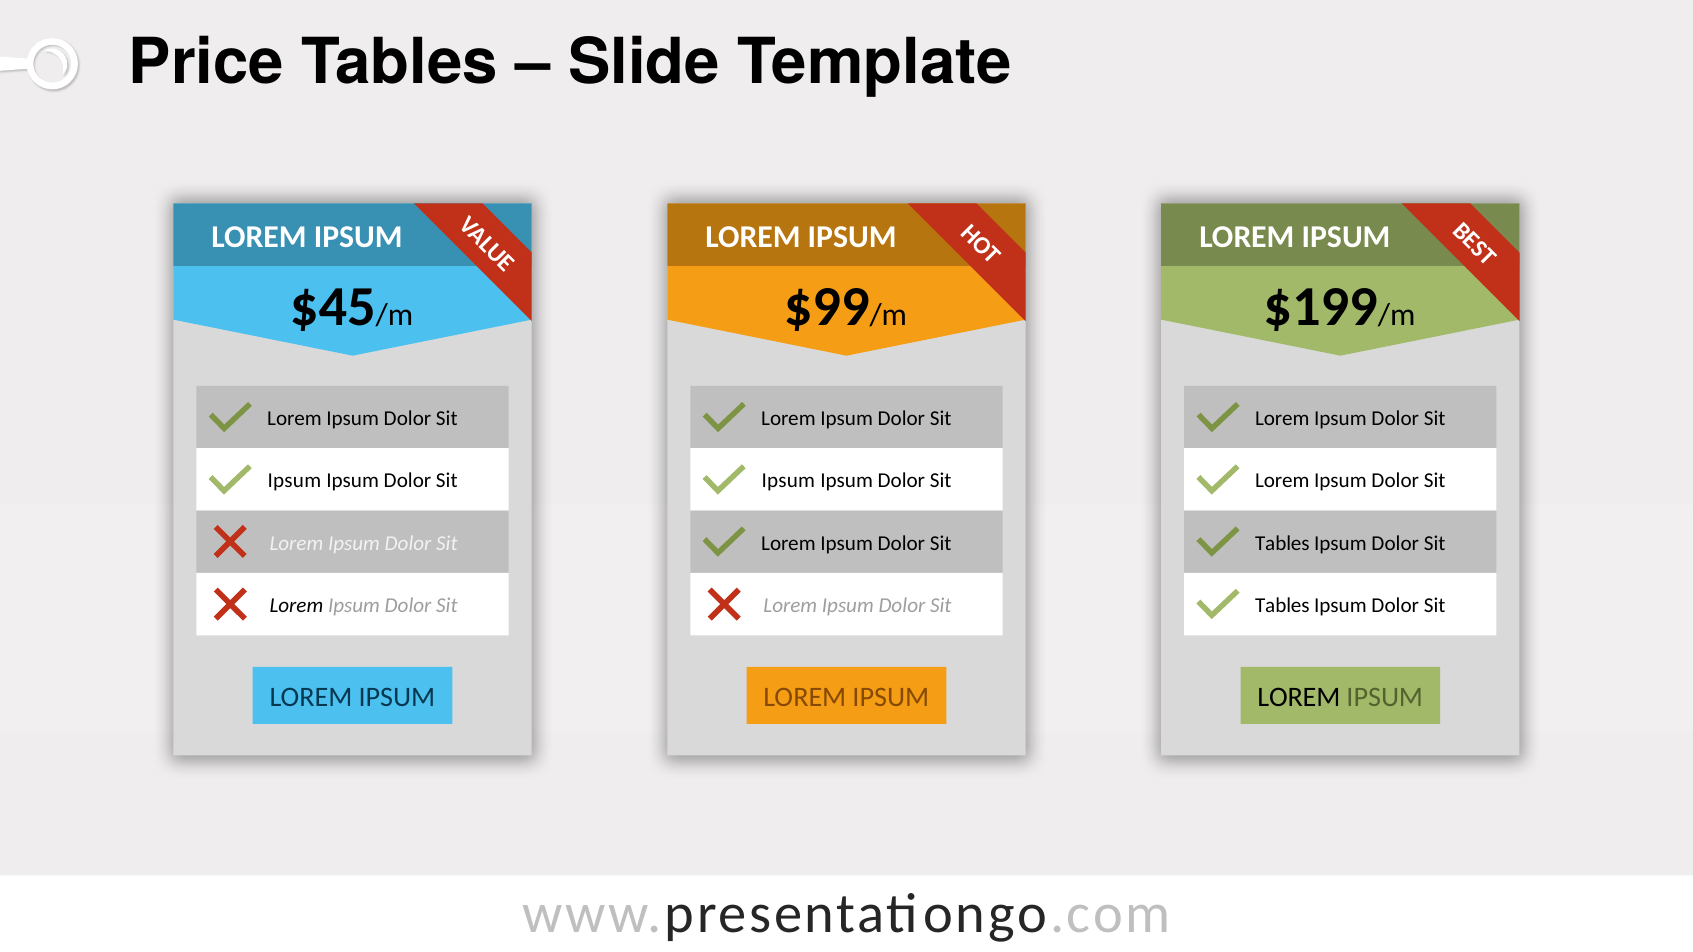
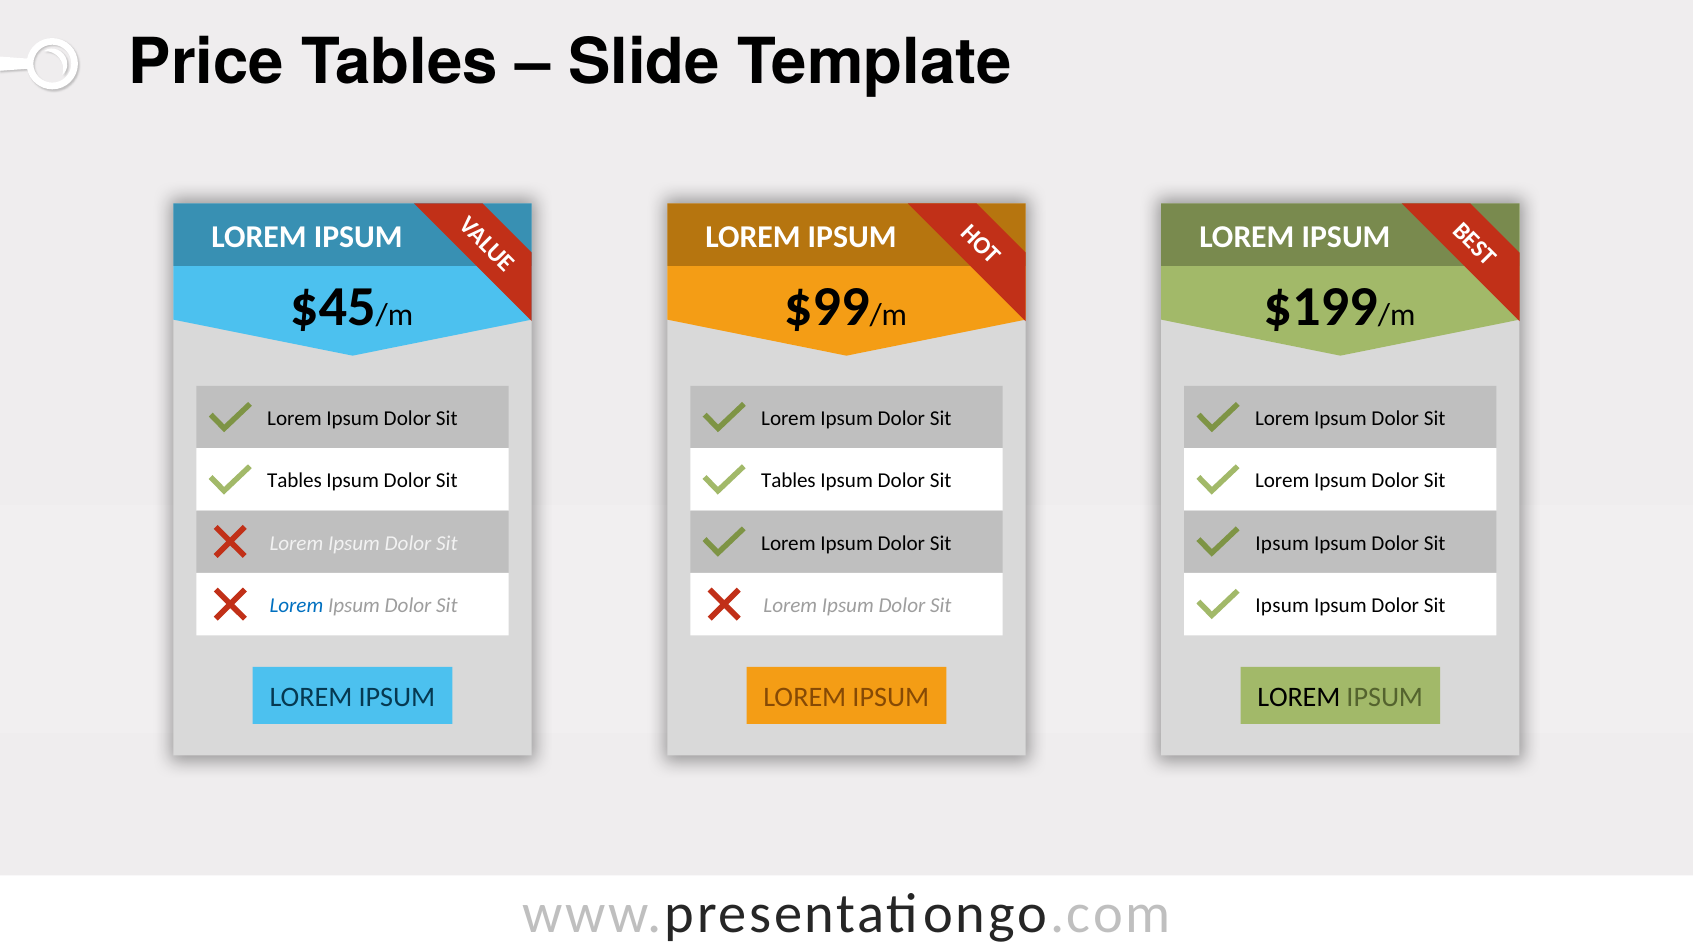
Ipsum: Ipsum -> Tables (295, 481)
Ipsum: Ipsum -> Tables (788, 481)
Tables: Tables -> Ipsum (1282, 543)
Lorem colour: black -> blue (296, 606)
Tables: Tables -> Ipsum (1282, 606)
